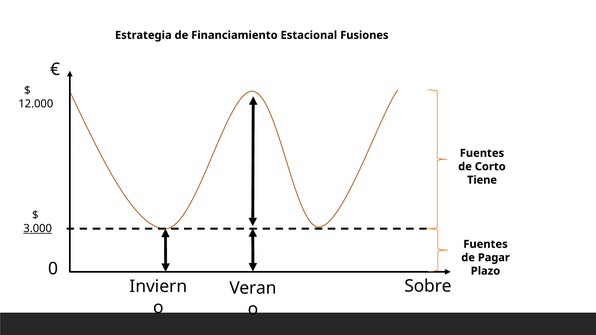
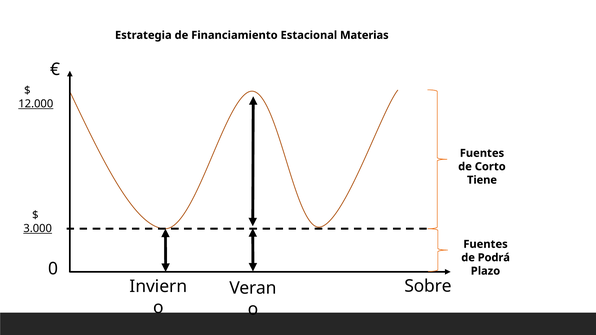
Fusiones: Fusiones -> Materias (364, 35)
12.000 underline: none -> present (36, 104)
Pagar: Pagar -> Podrá (494, 258)
